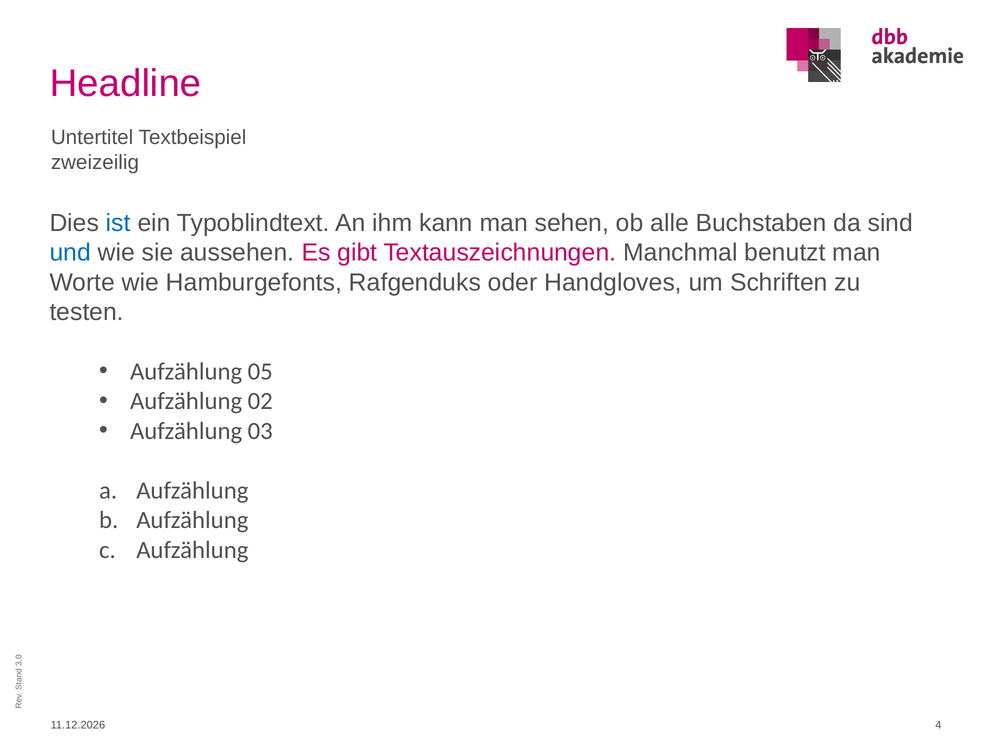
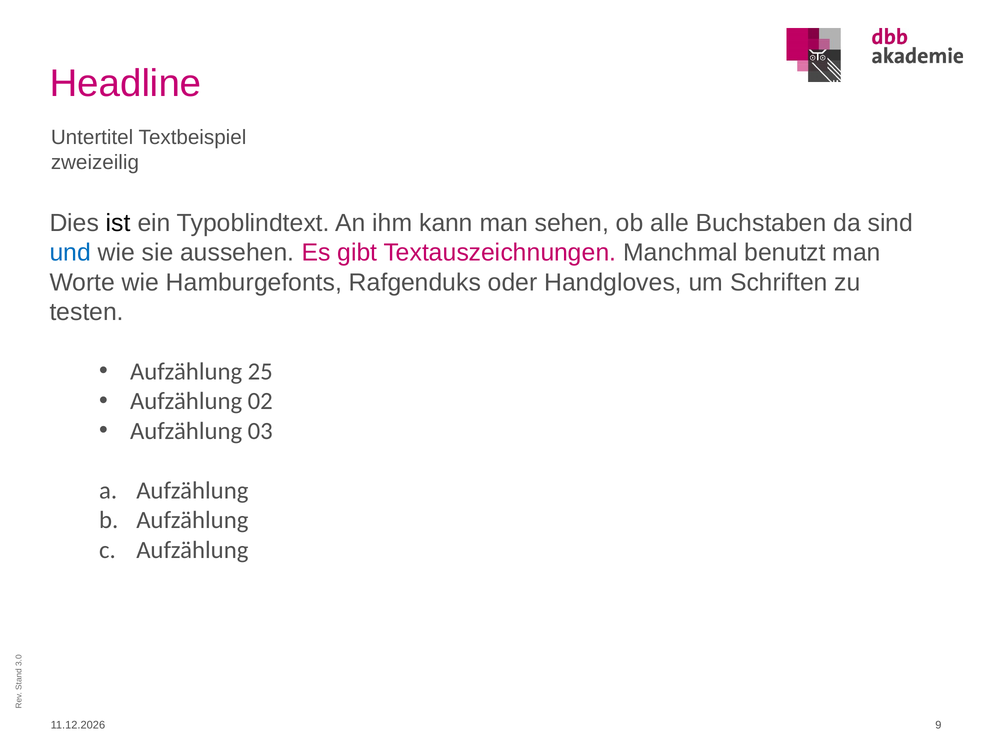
ist colour: blue -> black (118, 223)
05: 05 -> 25 (260, 372)
4: 4 -> 9 (938, 725)
